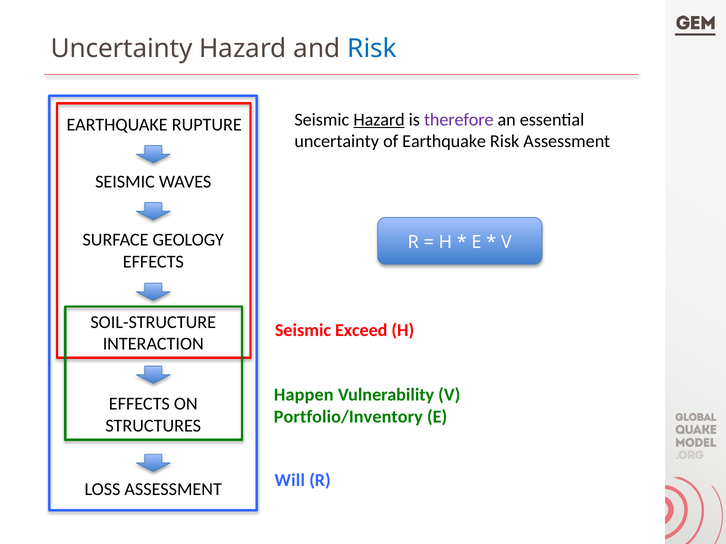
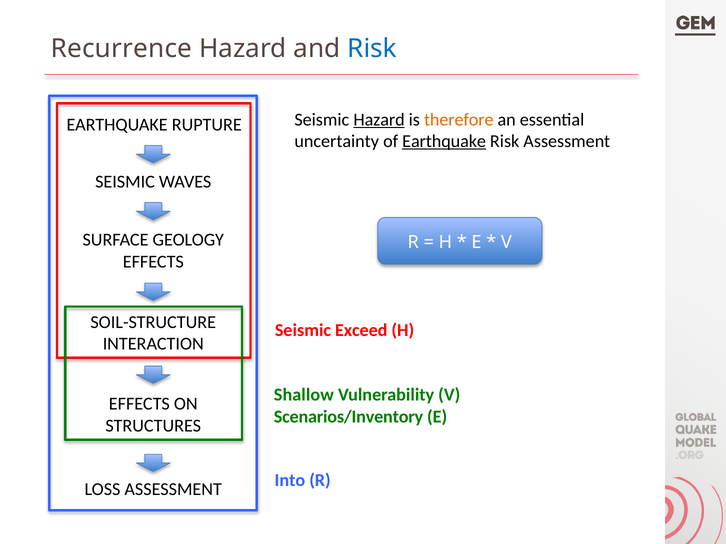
Uncertainty: Uncertainty -> Recurrence (121, 48)
therefore colour: purple -> orange (459, 120)
Earthquake underline: none -> present (444, 141)
Happen: Happen -> Shallow (304, 395)
Portfolio/Inventory: Portfolio/Inventory -> Scenarios/Inventory (348, 417)
Will: Will -> Into (290, 481)
